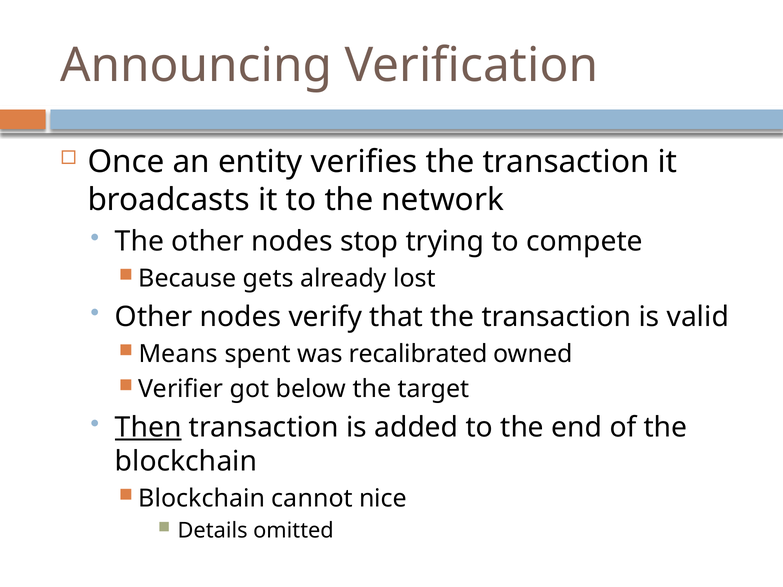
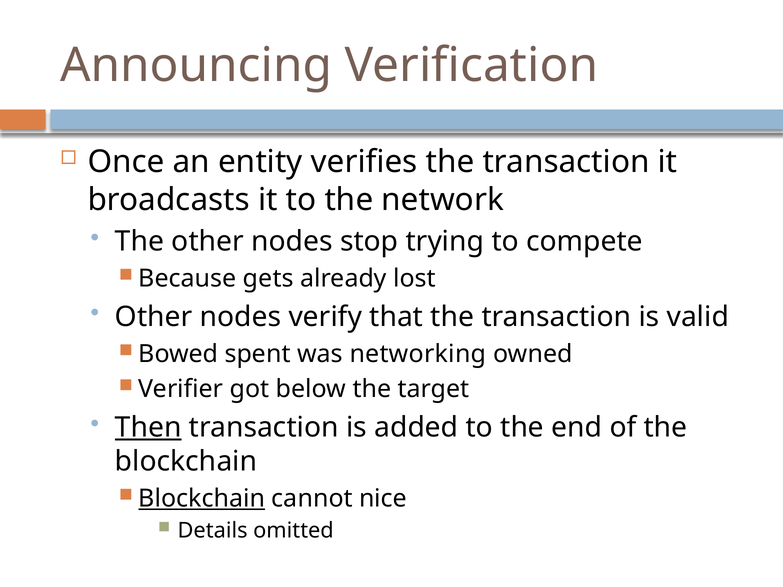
Means: Means -> Bowed (178, 354)
recalibrated: recalibrated -> networking (418, 354)
Blockchain underline: none -> present (202, 499)
